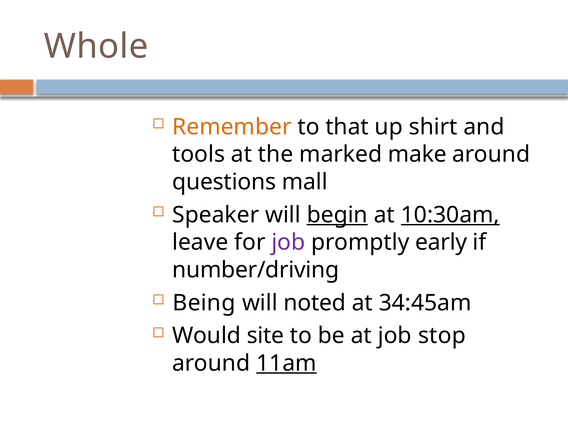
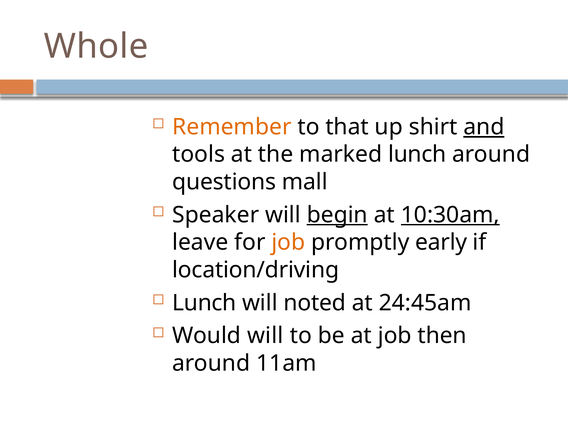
and underline: none -> present (484, 127)
marked make: make -> lunch (417, 154)
job colour: purple -> orange (288, 242)
number/driving: number/driving -> location/driving (256, 270)
Being: Being -> Lunch (204, 303)
34:45am: 34:45am -> 24:45am (425, 303)
Would site: site -> will (265, 336)
stop: stop -> then (442, 336)
11am underline: present -> none (286, 363)
